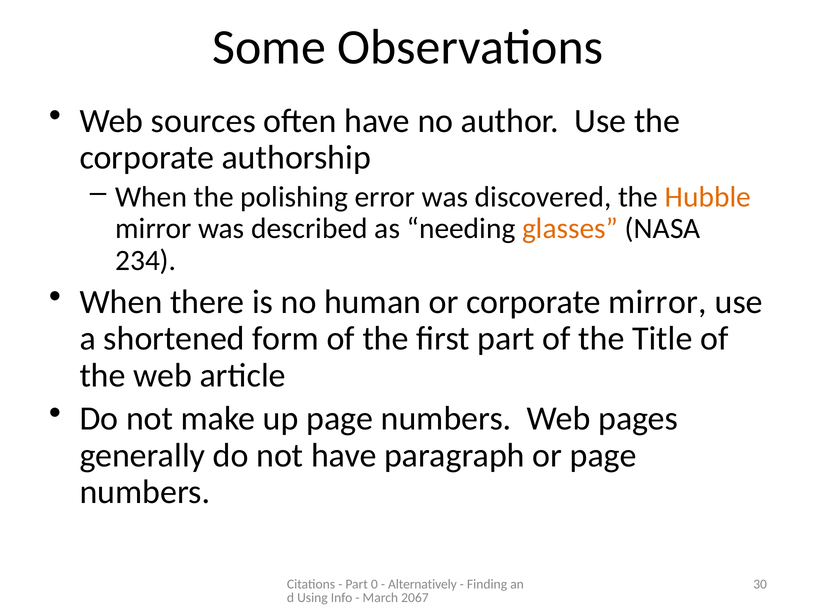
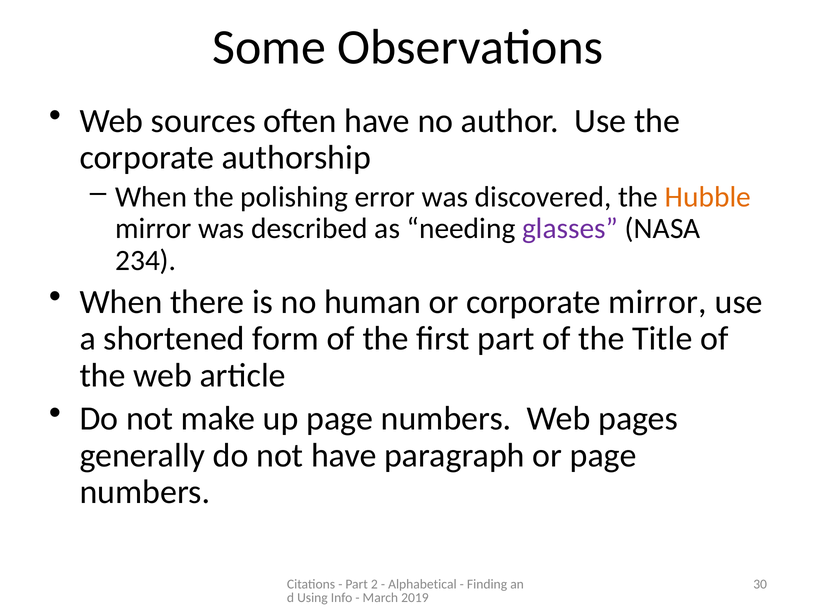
glasses colour: orange -> purple (570, 229)
0: 0 -> 2 (374, 584)
Alternatively: Alternatively -> Alphabetical (422, 584)
2067: 2067 -> 2019 (415, 598)
